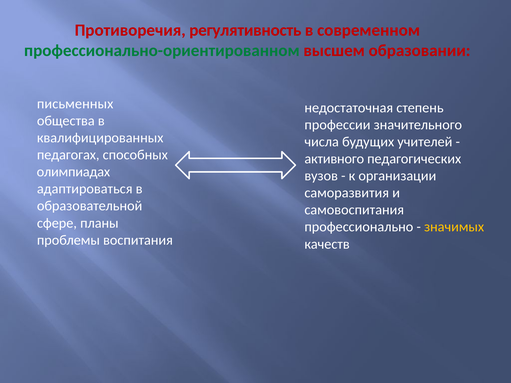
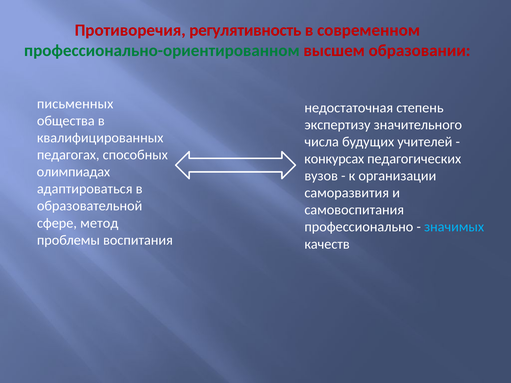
профессии: профессии -> экспертизу (337, 125)
активного: активного -> конкурсах (334, 159)
планы: планы -> метод (99, 223)
значимых colour: yellow -> light blue (454, 227)
